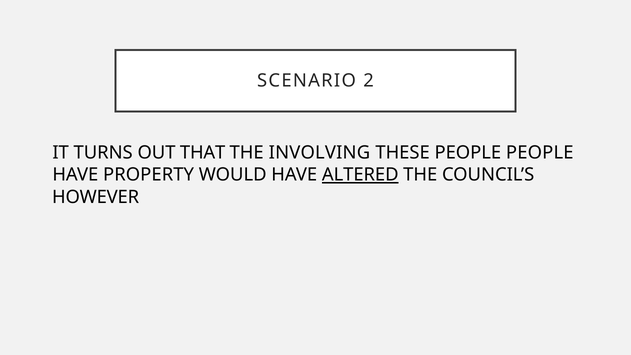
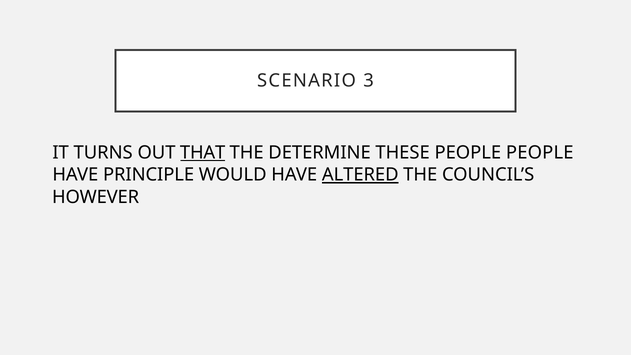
2: 2 -> 3 (369, 81)
THAT underline: none -> present (203, 153)
INVOLVING: INVOLVING -> DETERMINE (320, 153)
PROPERTY: PROPERTY -> PRINCIPLE (149, 175)
